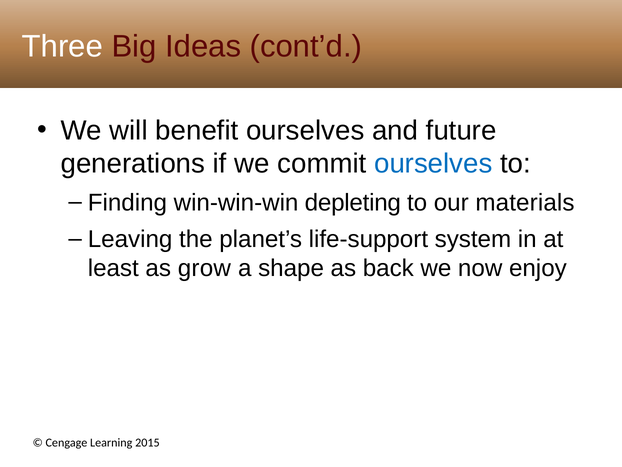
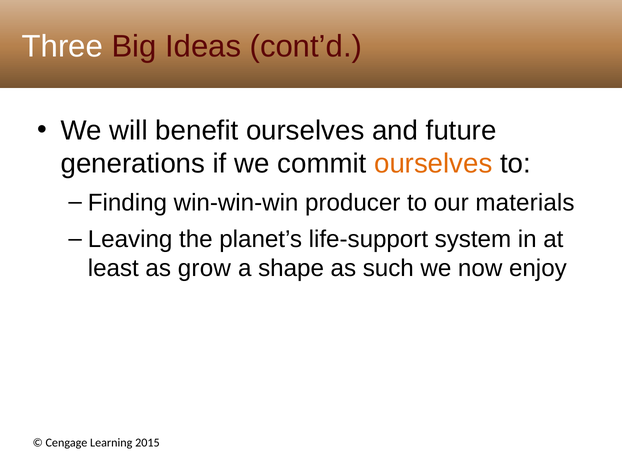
ourselves colour: blue -> orange (433, 164)
depleting: depleting -> producer (353, 202)
back: back -> such (388, 268)
